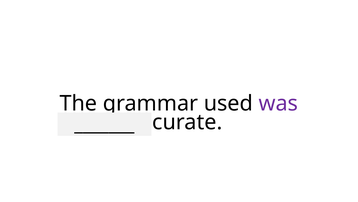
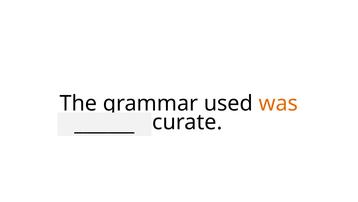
was colour: purple -> orange (278, 103)
